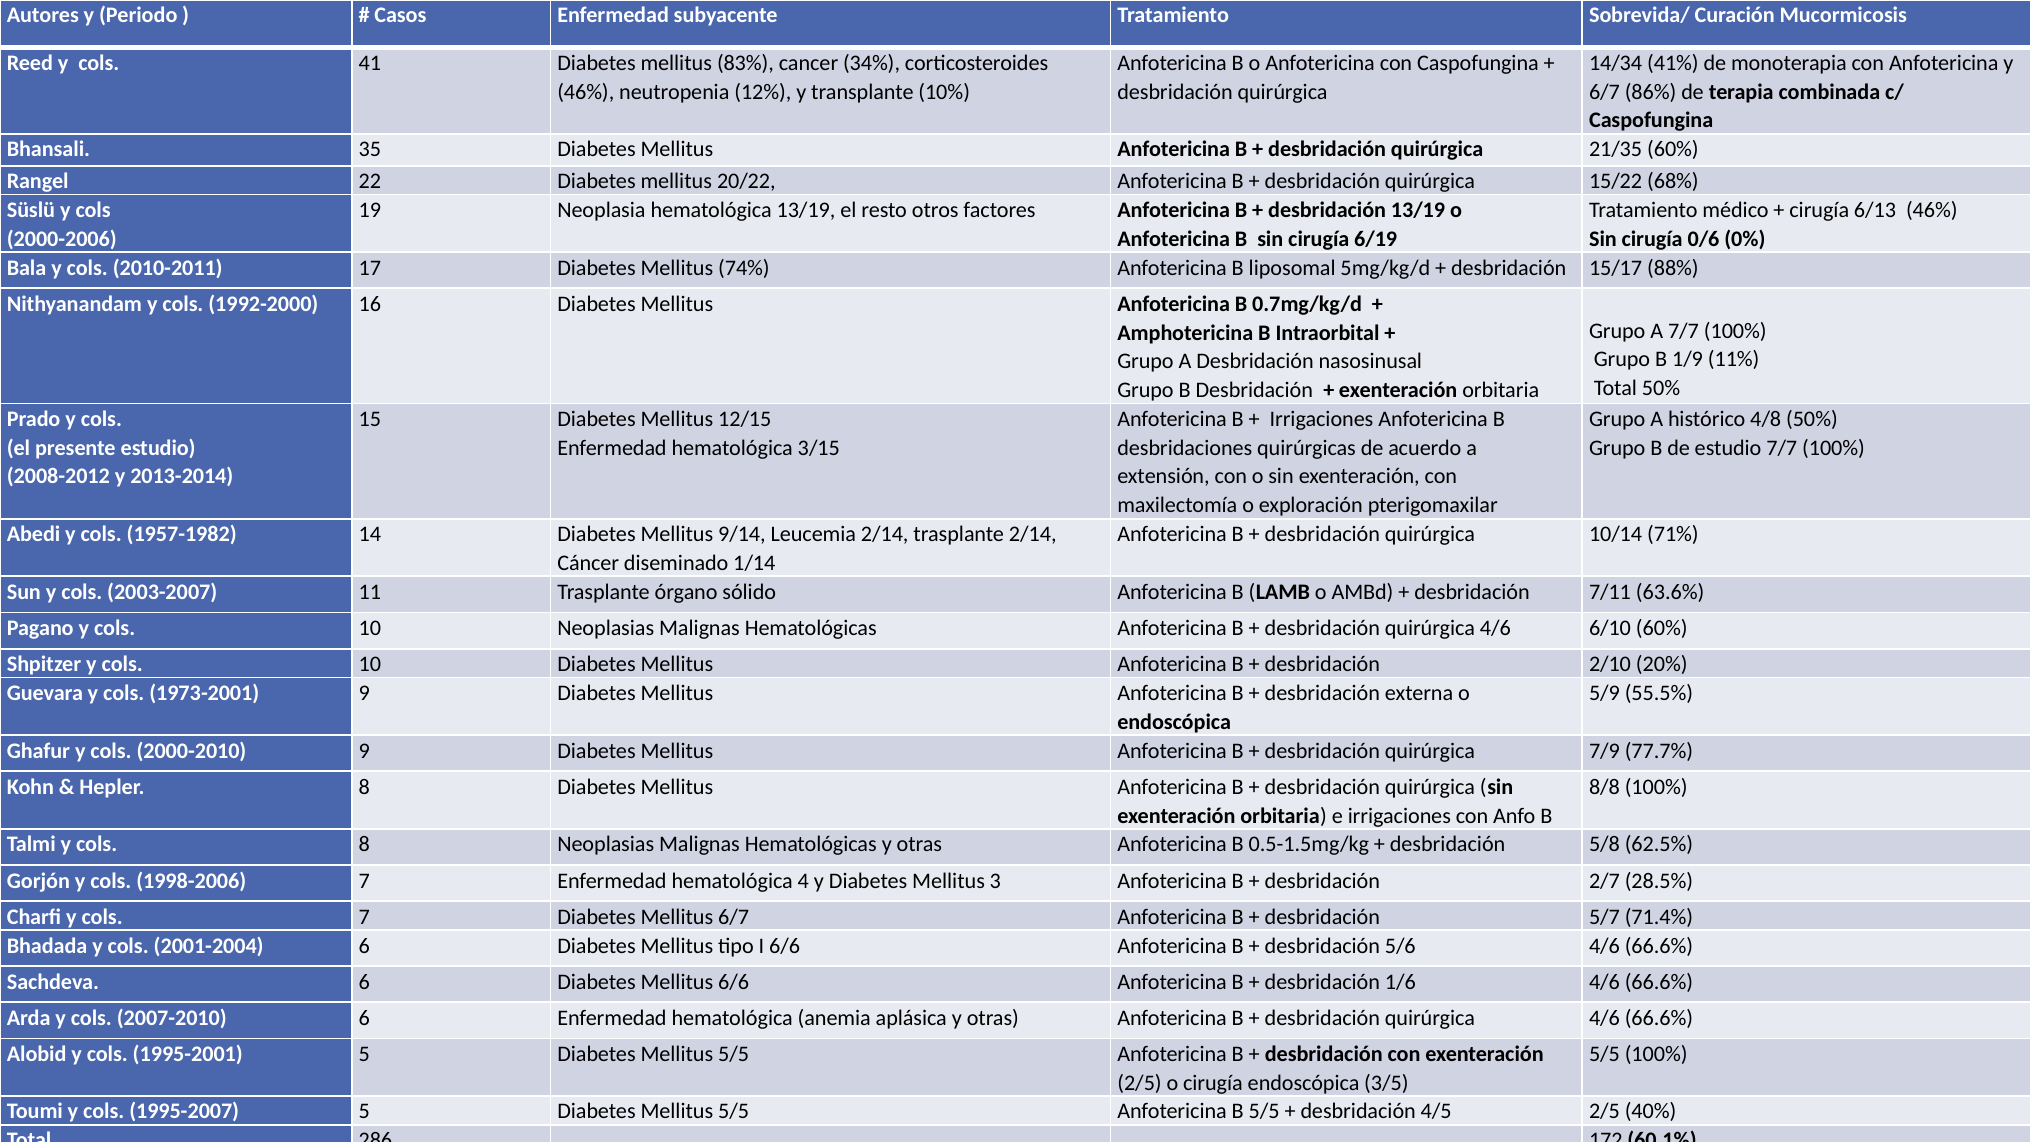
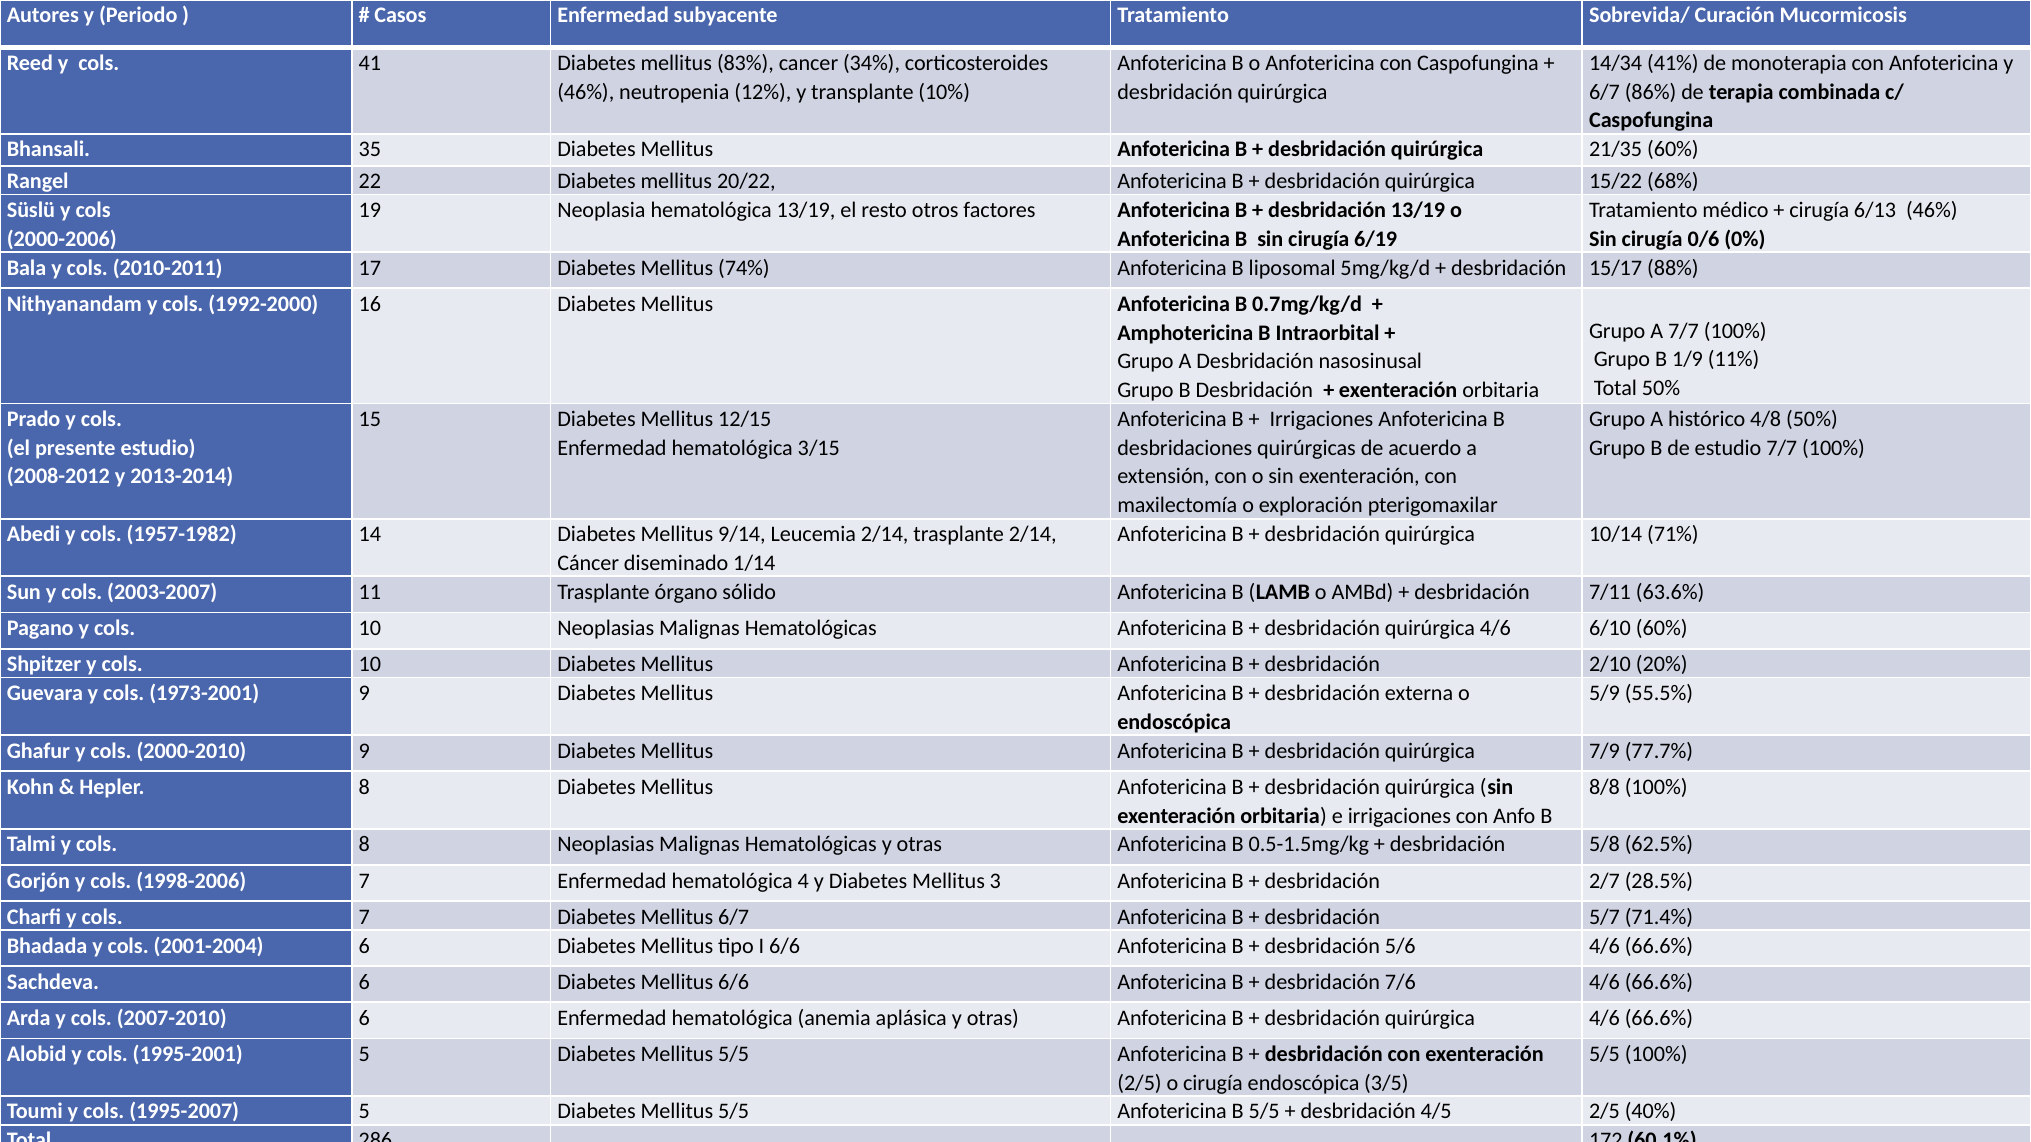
1/6: 1/6 -> 7/6 (1400, 982)
